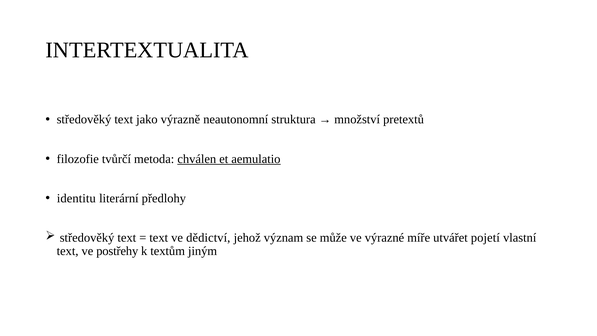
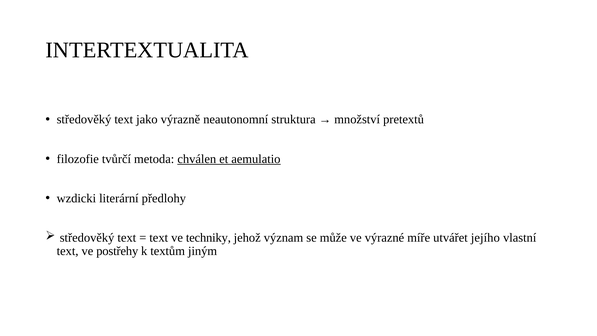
identitu: identitu -> wzdicki (76, 198)
dědictví: dědictví -> techniky (208, 237)
pojetí: pojetí -> jejího (485, 237)
